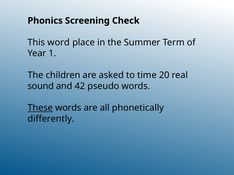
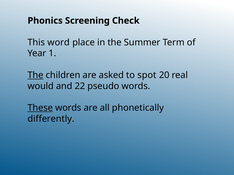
The underline: none -> present (35, 75)
time: time -> spot (147, 75)
sound: sound -> would (41, 86)
42: 42 -> 22 (80, 86)
